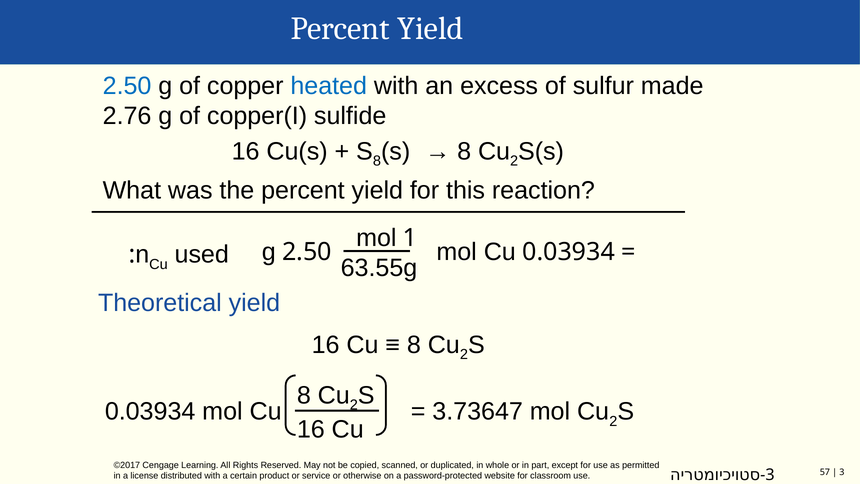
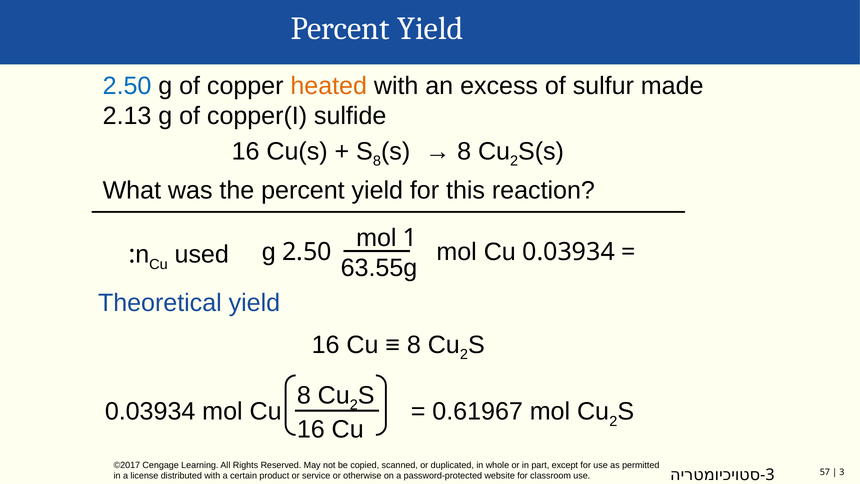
heated colour: blue -> orange (329, 86)
2.76: 2.76 -> 2.13 (127, 116)
3.73647: 3.73647 -> 0.61967 (478, 411)
